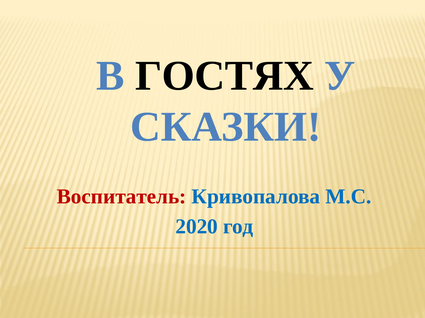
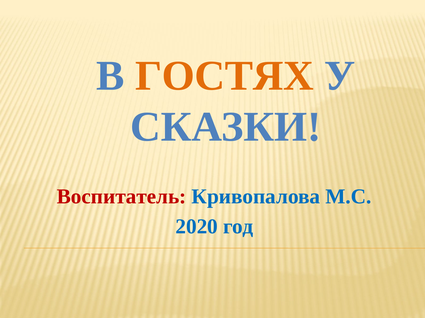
ГОСТЯХ colour: black -> orange (224, 76)
